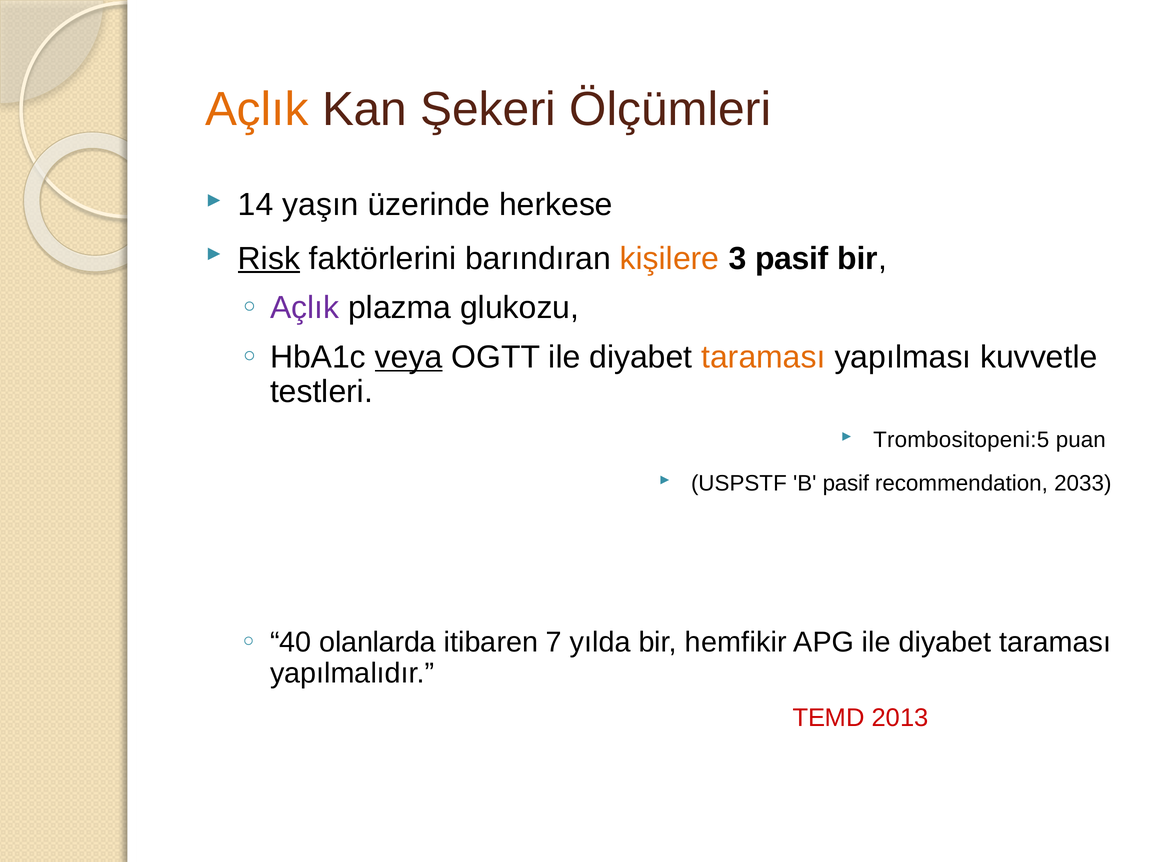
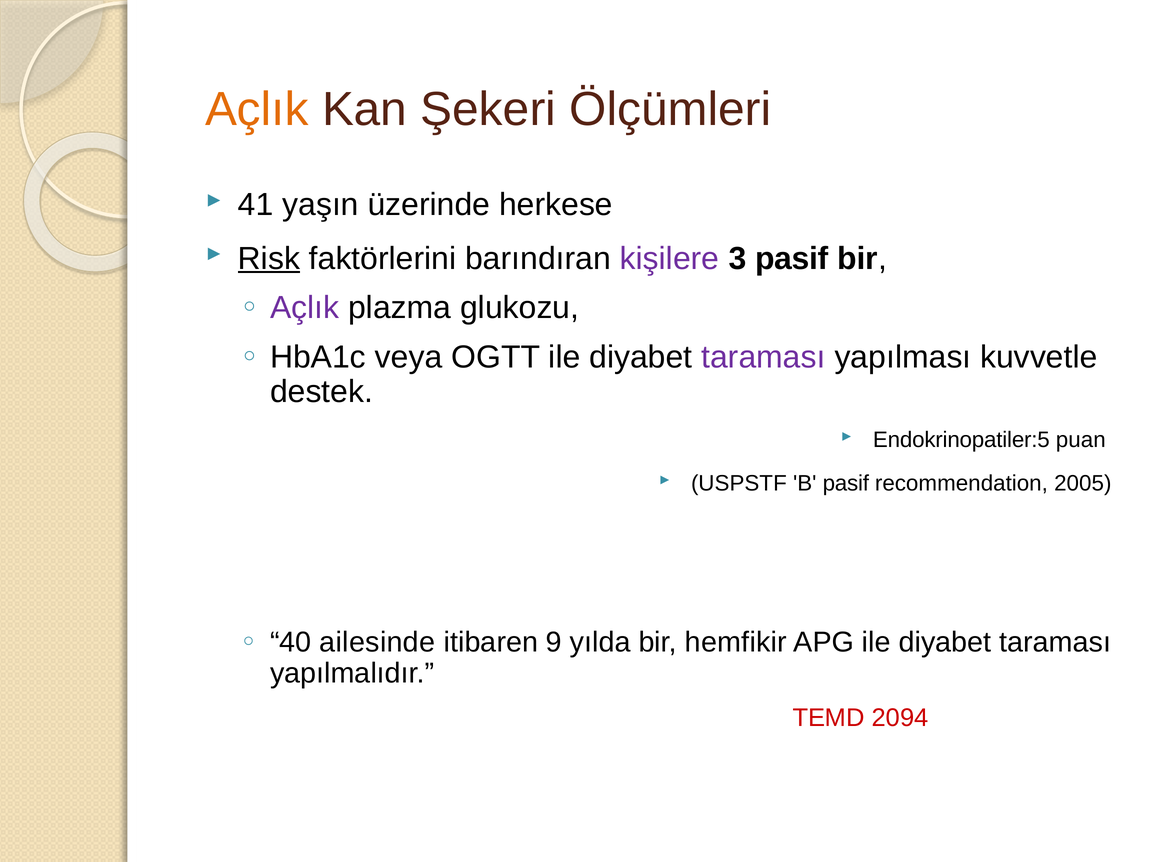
14: 14 -> 41 (256, 205)
kişilere colour: orange -> purple (670, 259)
veya underline: present -> none (409, 357)
taraması colour: orange -> purple (763, 357)
testleri: testleri -> destek (321, 392)
Trombositopeni:5: Trombositopeni:5 -> Endokrinopatiler:5 (961, 440)
2033: 2033 -> 2005 (1083, 484)
olanlarda: olanlarda -> ailesinde (377, 643)
7: 7 -> 9 (554, 643)
2013: 2013 -> 2094 (900, 718)
